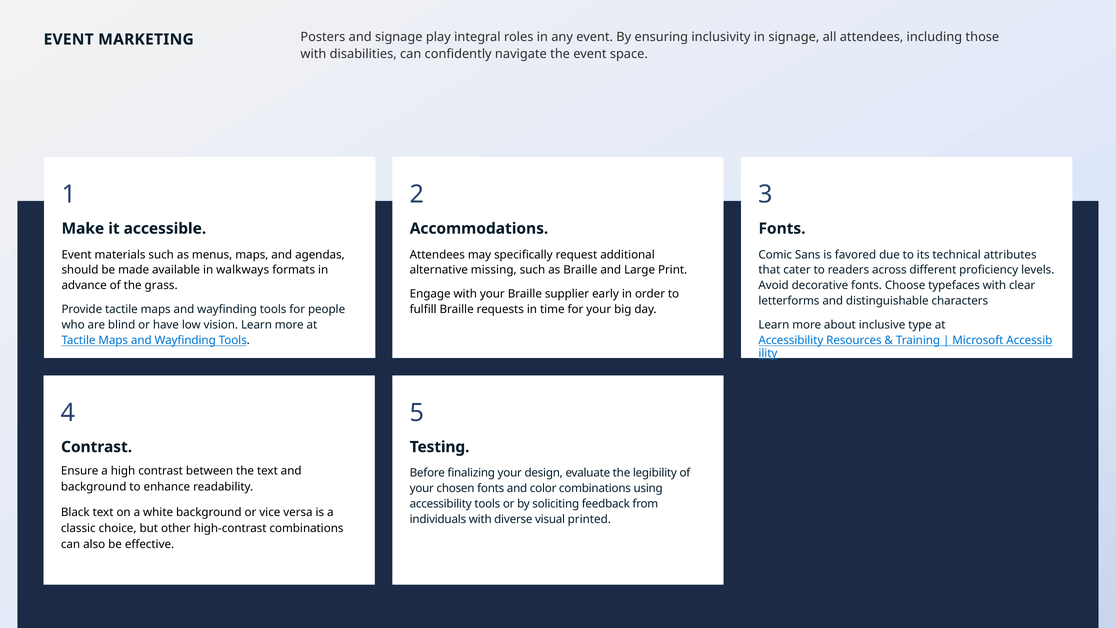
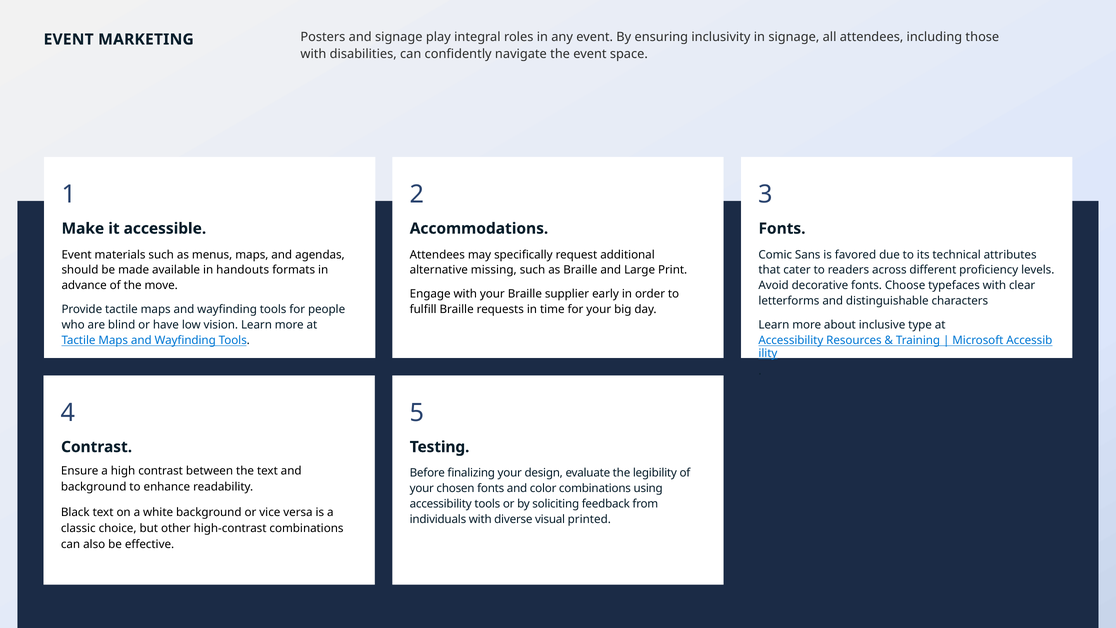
walkways: walkways -> handouts (243, 270)
grass: grass -> move (161, 285)
